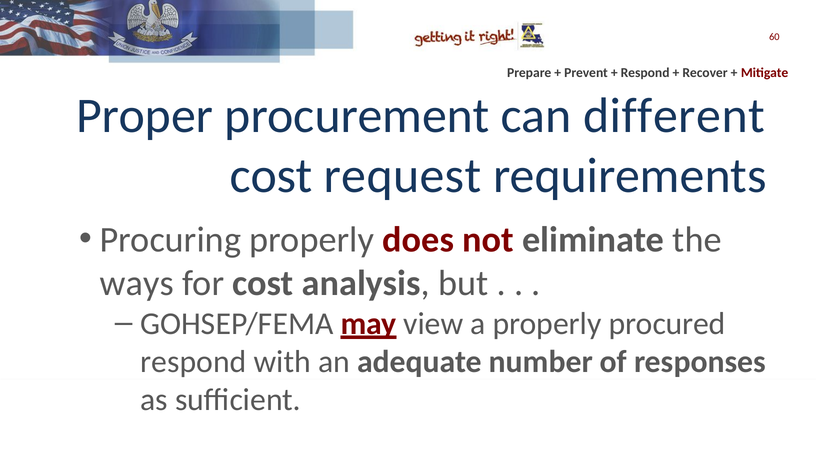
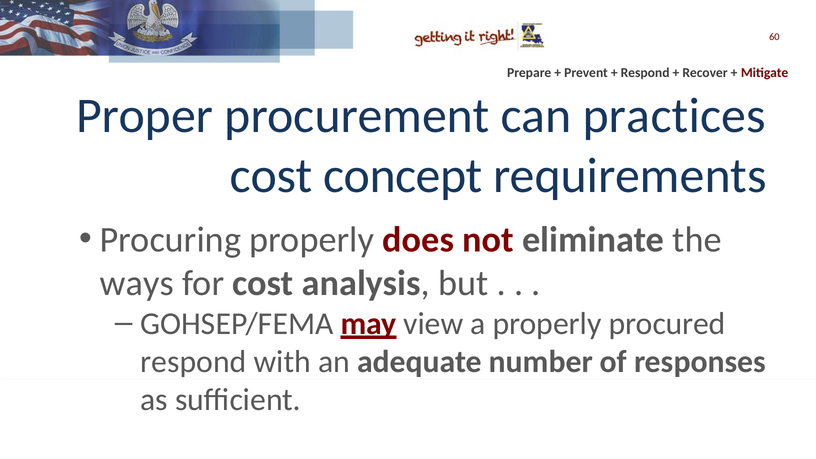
different: different -> practices (674, 116)
request: request -> concept (403, 176)
